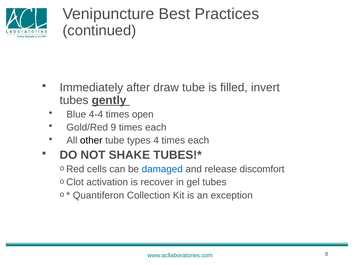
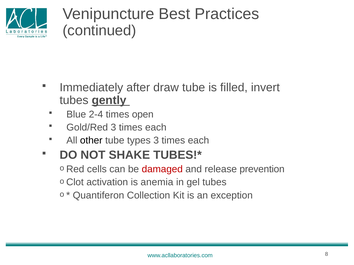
4-4: 4-4 -> 2-4 (96, 115)
Gold/Red 9: 9 -> 3 (113, 128)
types 4: 4 -> 3 (156, 141)
damaged colour: blue -> red (162, 170)
discomfort: discomfort -> prevention (262, 170)
recover: recover -> anemia (157, 183)
